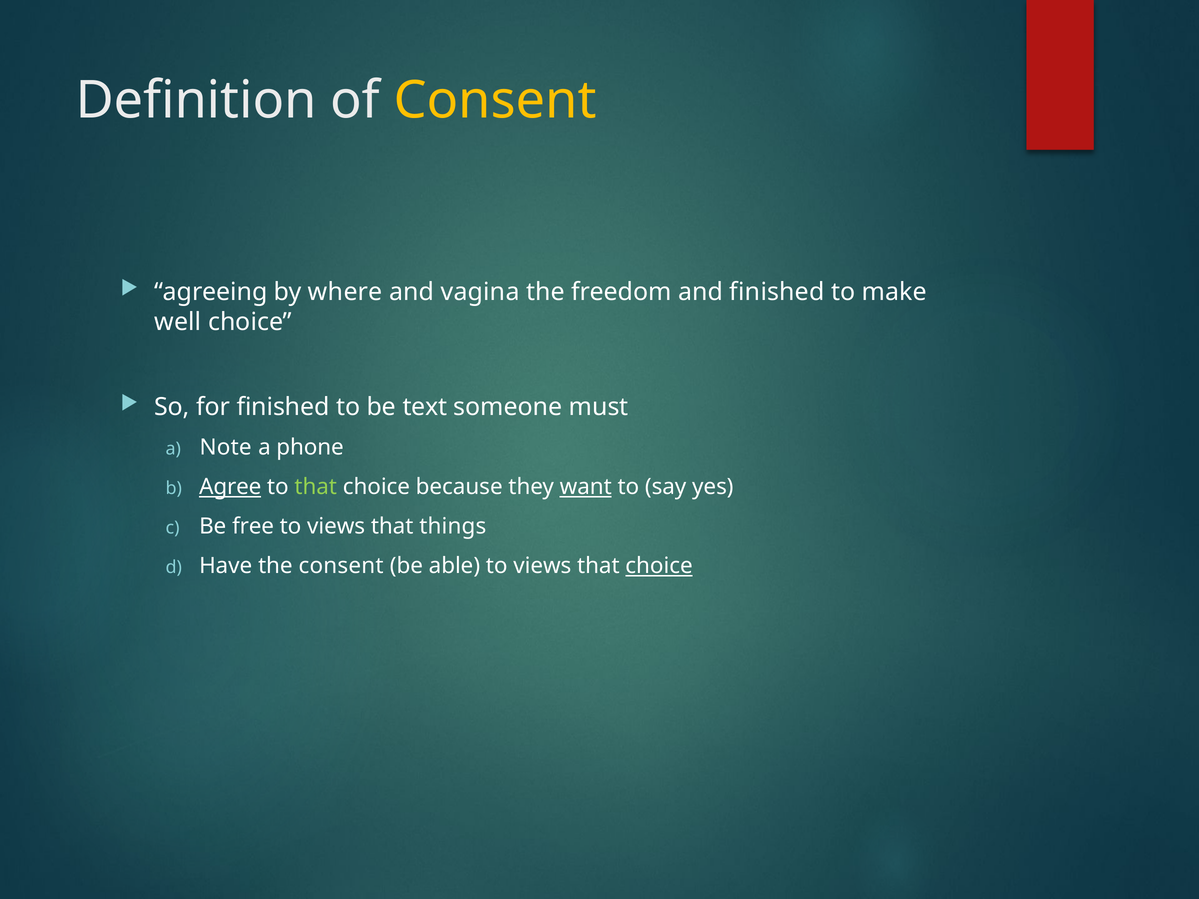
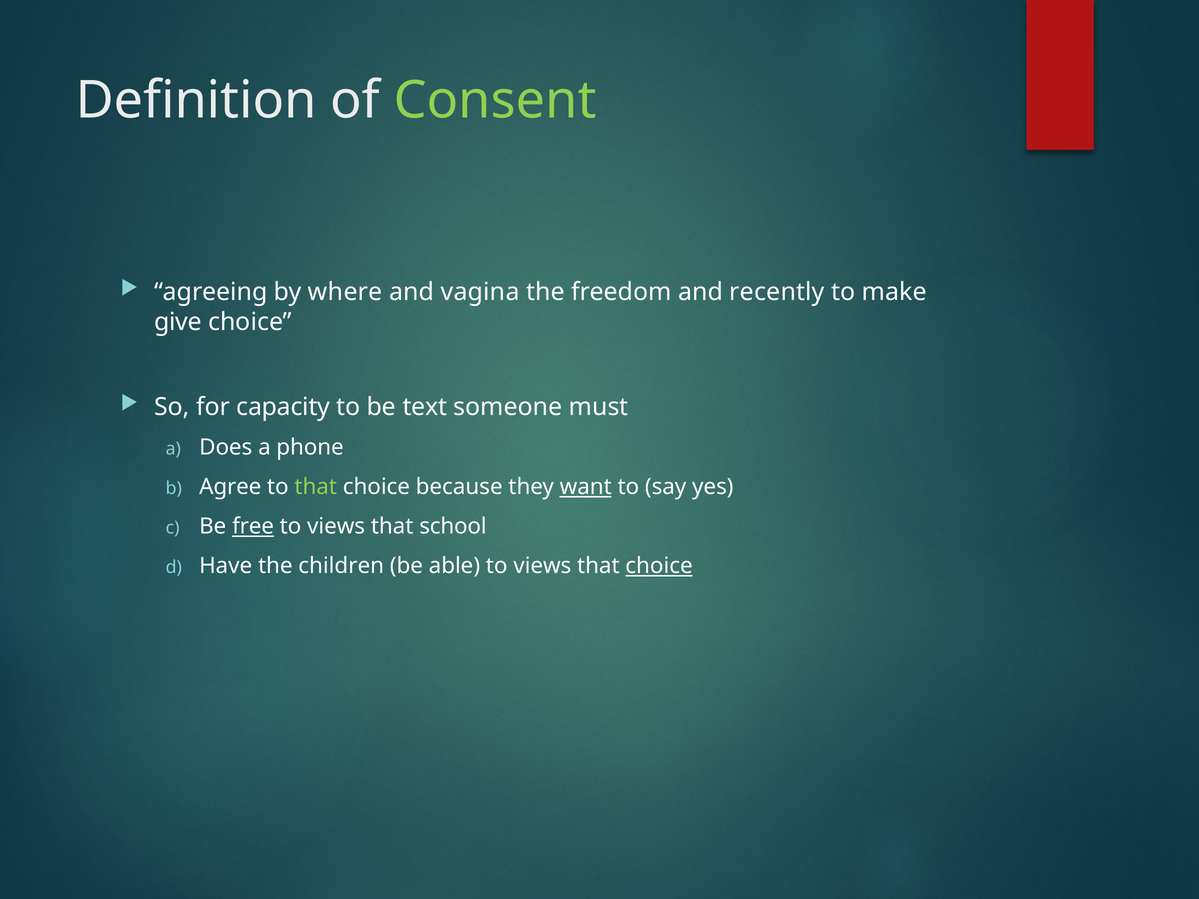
Consent colour: yellow -> light green (495, 101)
and finished: finished -> recently (777, 292)
well: well -> give (178, 322)
for finished: finished -> capacity (283, 407)
Note: Note -> Does (226, 448)
Agree underline: present -> none (230, 487)
free underline: none -> present (253, 527)
things: things -> school (453, 527)
the consent: consent -> children (341, 566)
